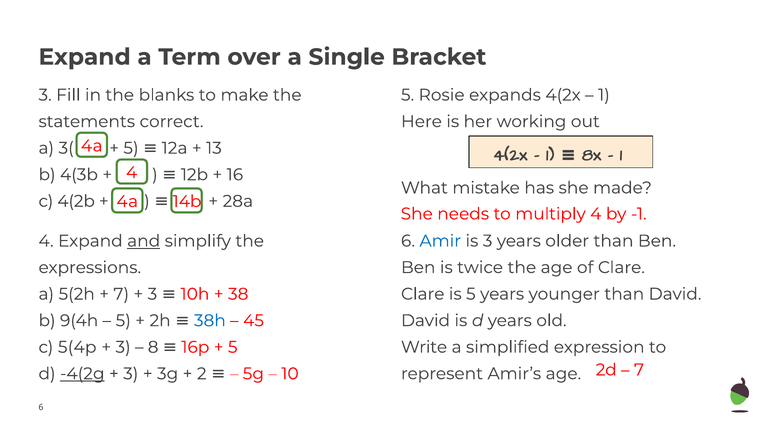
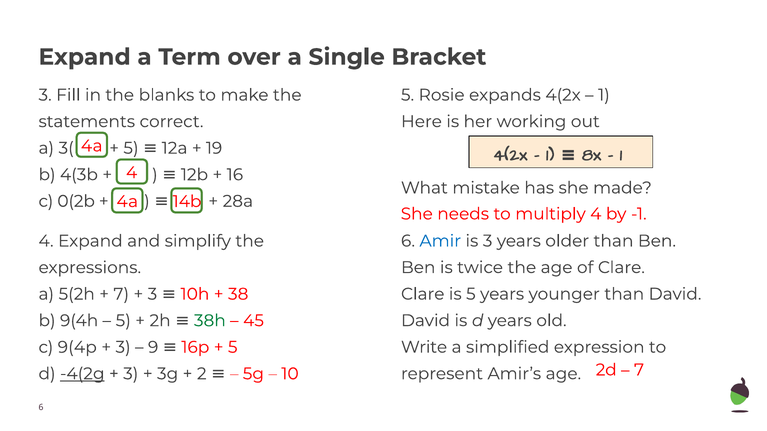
13: 13 -> 19 (214, 148)
4(2b: 4(2b -> 0(2b (76, 201)
and underline: present -> none (144, 241)
38h colour: blue -> green (210, 321)
5(4p: 5(4p -> 9(4p (77, 348)
8: 8 -> 9 (153, 348)
